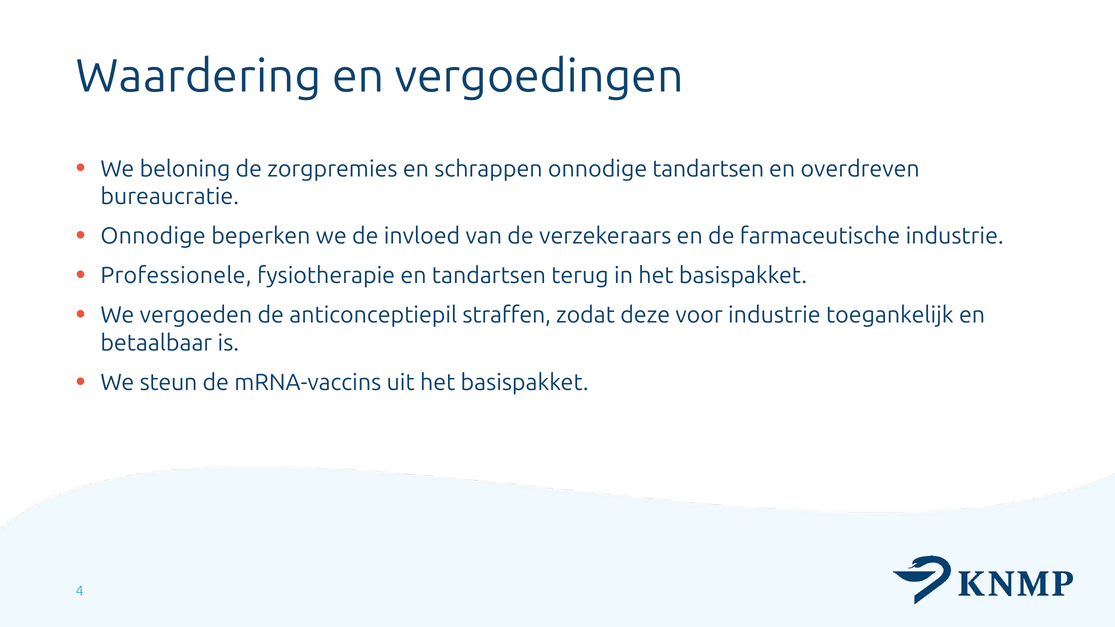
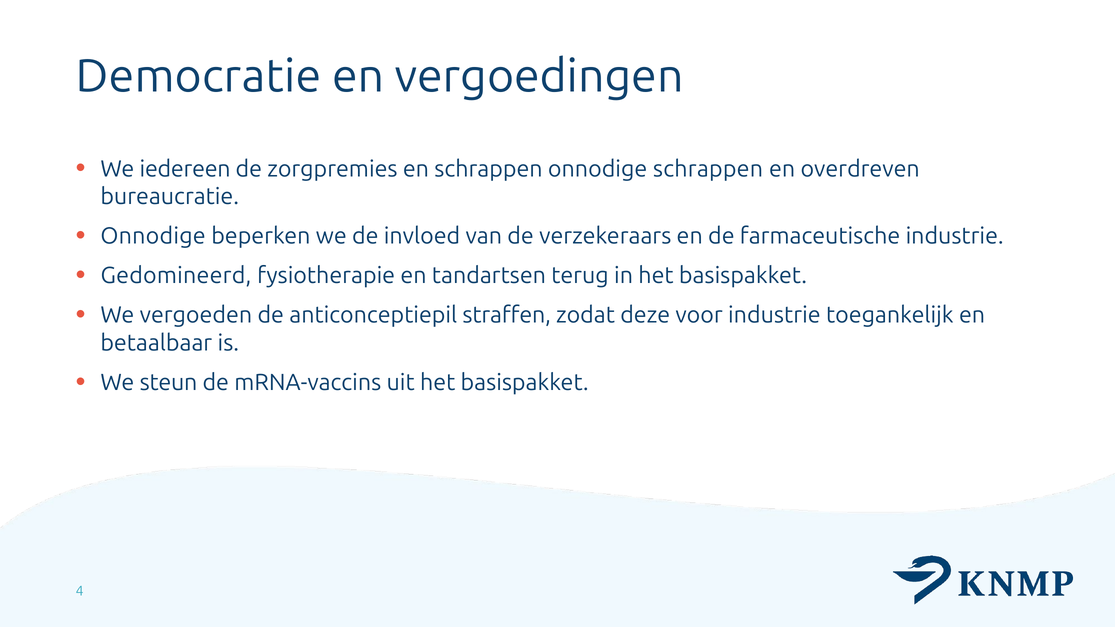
Waardering: Waardering -> Democratie (199, 76)
beloning: beloning -> iedereen (185, 169)
onnodige tandartsen: tandartsen -> schrappen (708, 169)
Professionele: Professionele -> Gedomineerd (176, 276)
